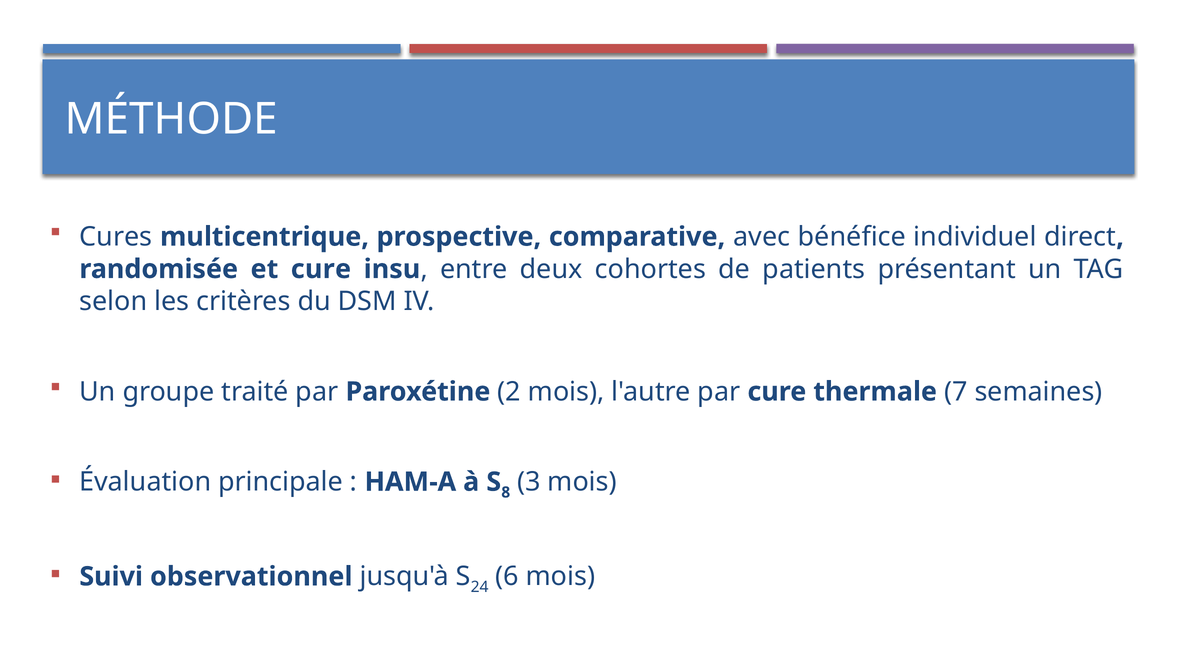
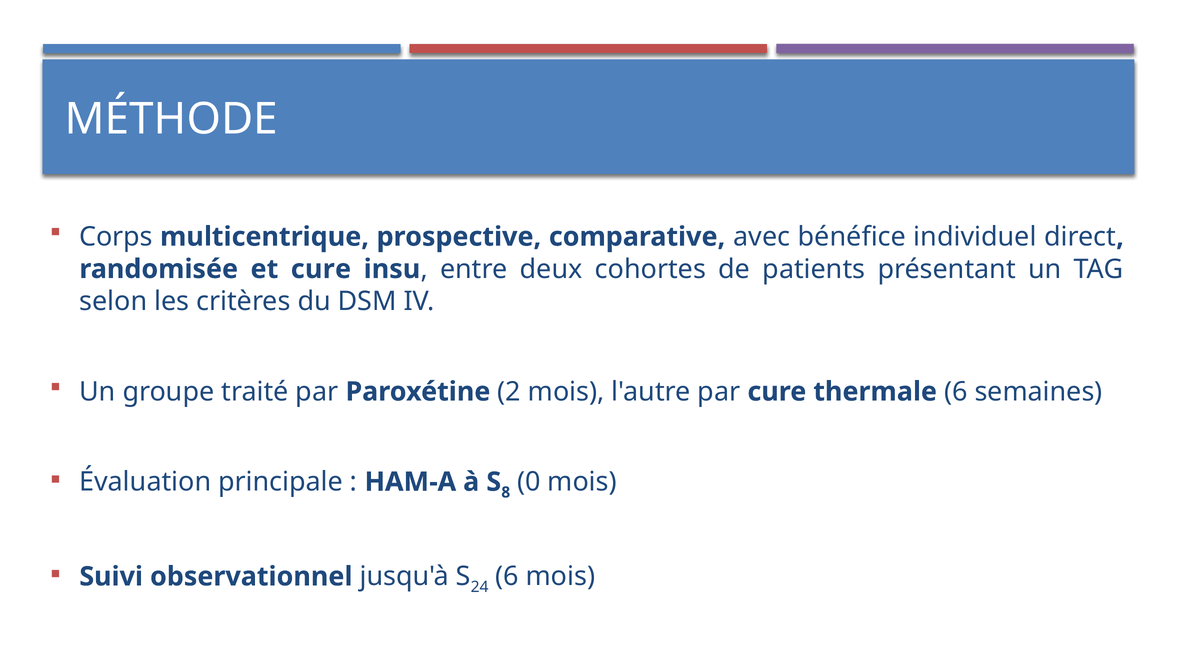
Cures: Cures -> Corps (116, 237)
thermale 7: 7 -> 6 (956, 392)
3: 3 -> 0 (529, 482)
